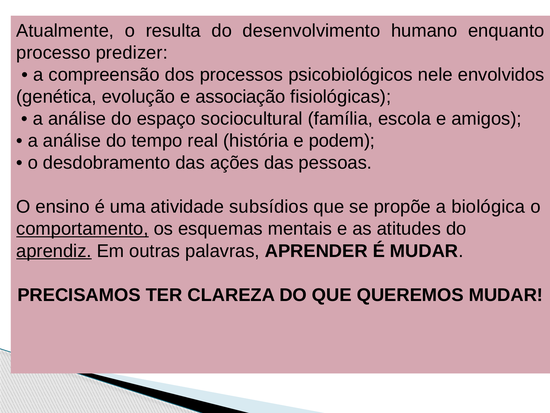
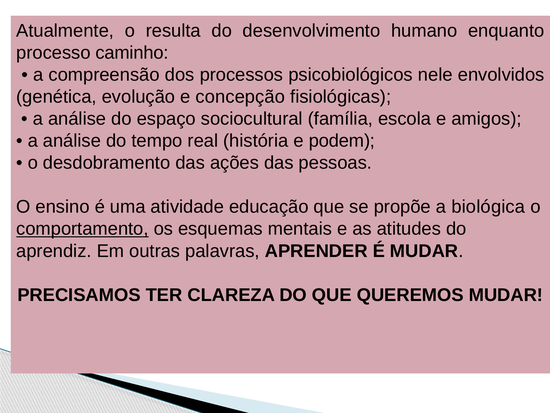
predizer: predizer -> caminho (132, 53)
associação: associação -> concepção (240, 97)
subsídios: subsídios -> educação (269, 207)
aprendiz underline: present -> none (54, 251)
